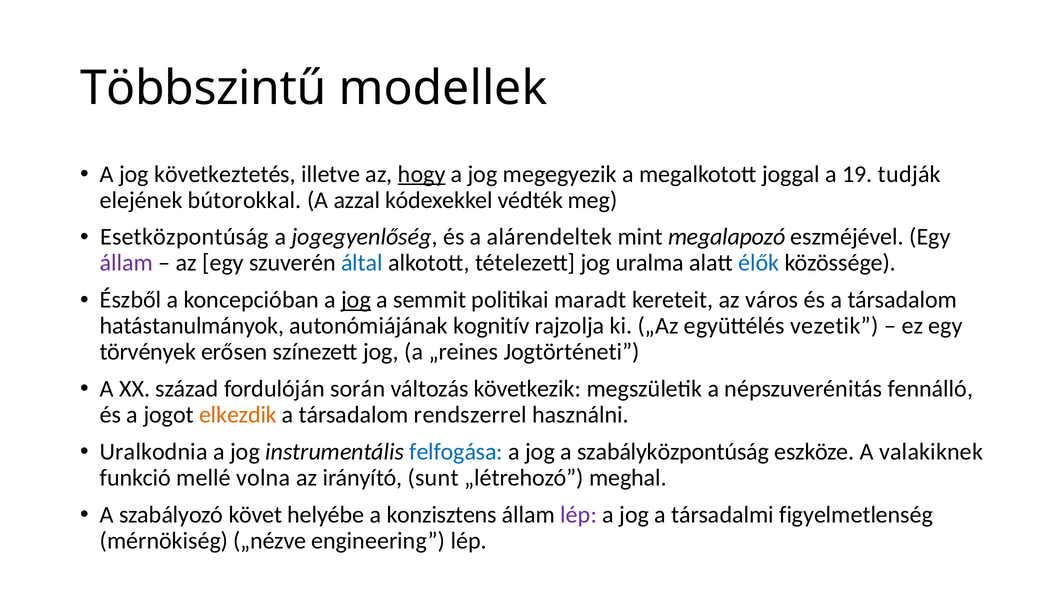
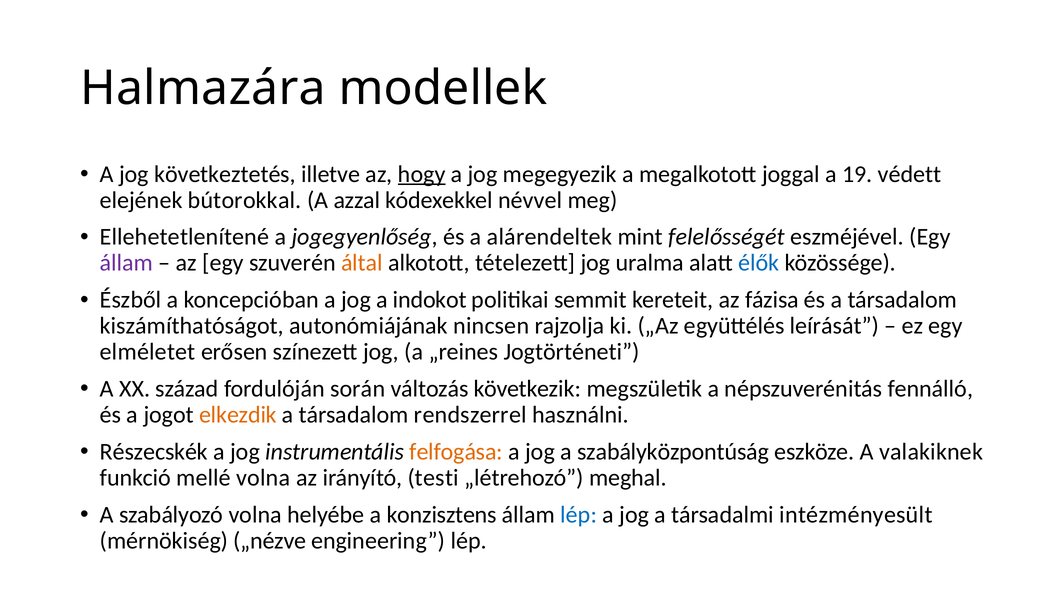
Többszintű: Többszintű -> Halmazára (203, 88)
tudják: tudják -> védett (910, 174)
védték: védték -> névvel (530, 200)
Esetközpontúság: Esetközpontúság -> Ellehetetlenítené (184, 237)
megalapozó: megalapozó -> felelősségét (727, 237)
által colour: blue -> orange (362, 263)
jog underline: present -> none (356, 300)
semmit: semmit -> indokot (430, 300)
maradt: maradt -> semmit (590, 300)
város: város -> fázisa (772, 300)
hatástanulmányok: hatástanulmányok -> kiszámíthatóságot (192, 326)
kognitív: kognitív -> nincsen (491, 326)
vezetik: vezetik -> leírását (835, 326)
törvények: törvények -> elméletet (148, 352)
Uralkodnia: Uralkodnia -> Részecskék (154, 452)
felfogása colour: blue -> orange (456, 452)
sunt: sunt -> testi (433, 478)
szabályozó követ: követ -> volna (255, 515)
lép colour: purple -> blue (579, 515)
figyelmetlenség: figyelmetlenség -> intézményesült (856, 515)
